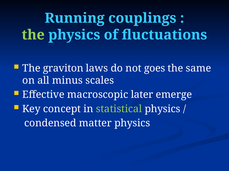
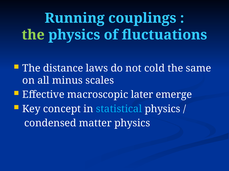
graviton: graviton -> distance (63, 69)
goes: goes -> cold (155, 69)
statistical colour: light green -> light blue (119, 109)
